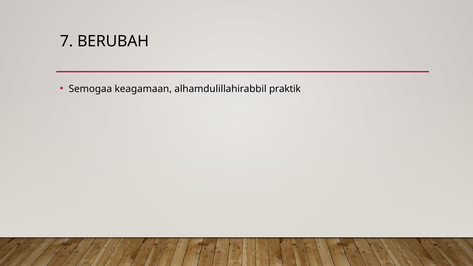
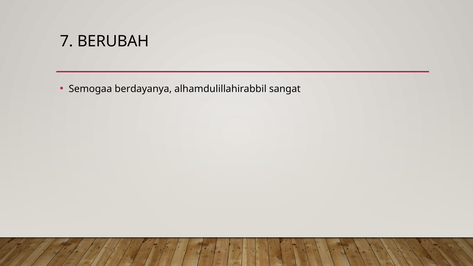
keagamaan: keagamaan -> berdayanya (143, 89)
praktik: praktik -> sangat (285, 89)
